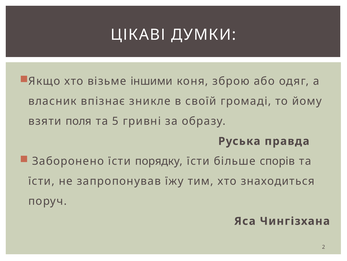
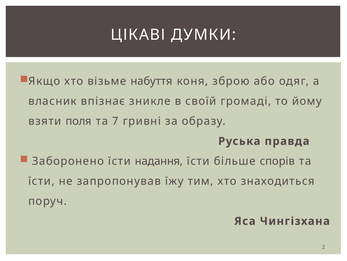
іншими: іншими -> набуття (152, 81)
5: 5 -> 7 (115, 121)
порядку: порядку -> надання (159, 161)
